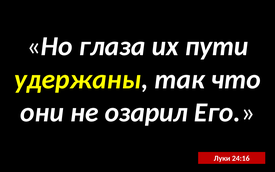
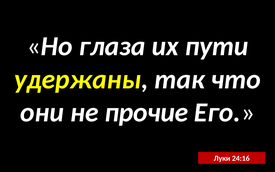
озарил: озарил -> прочие (146, 112)
